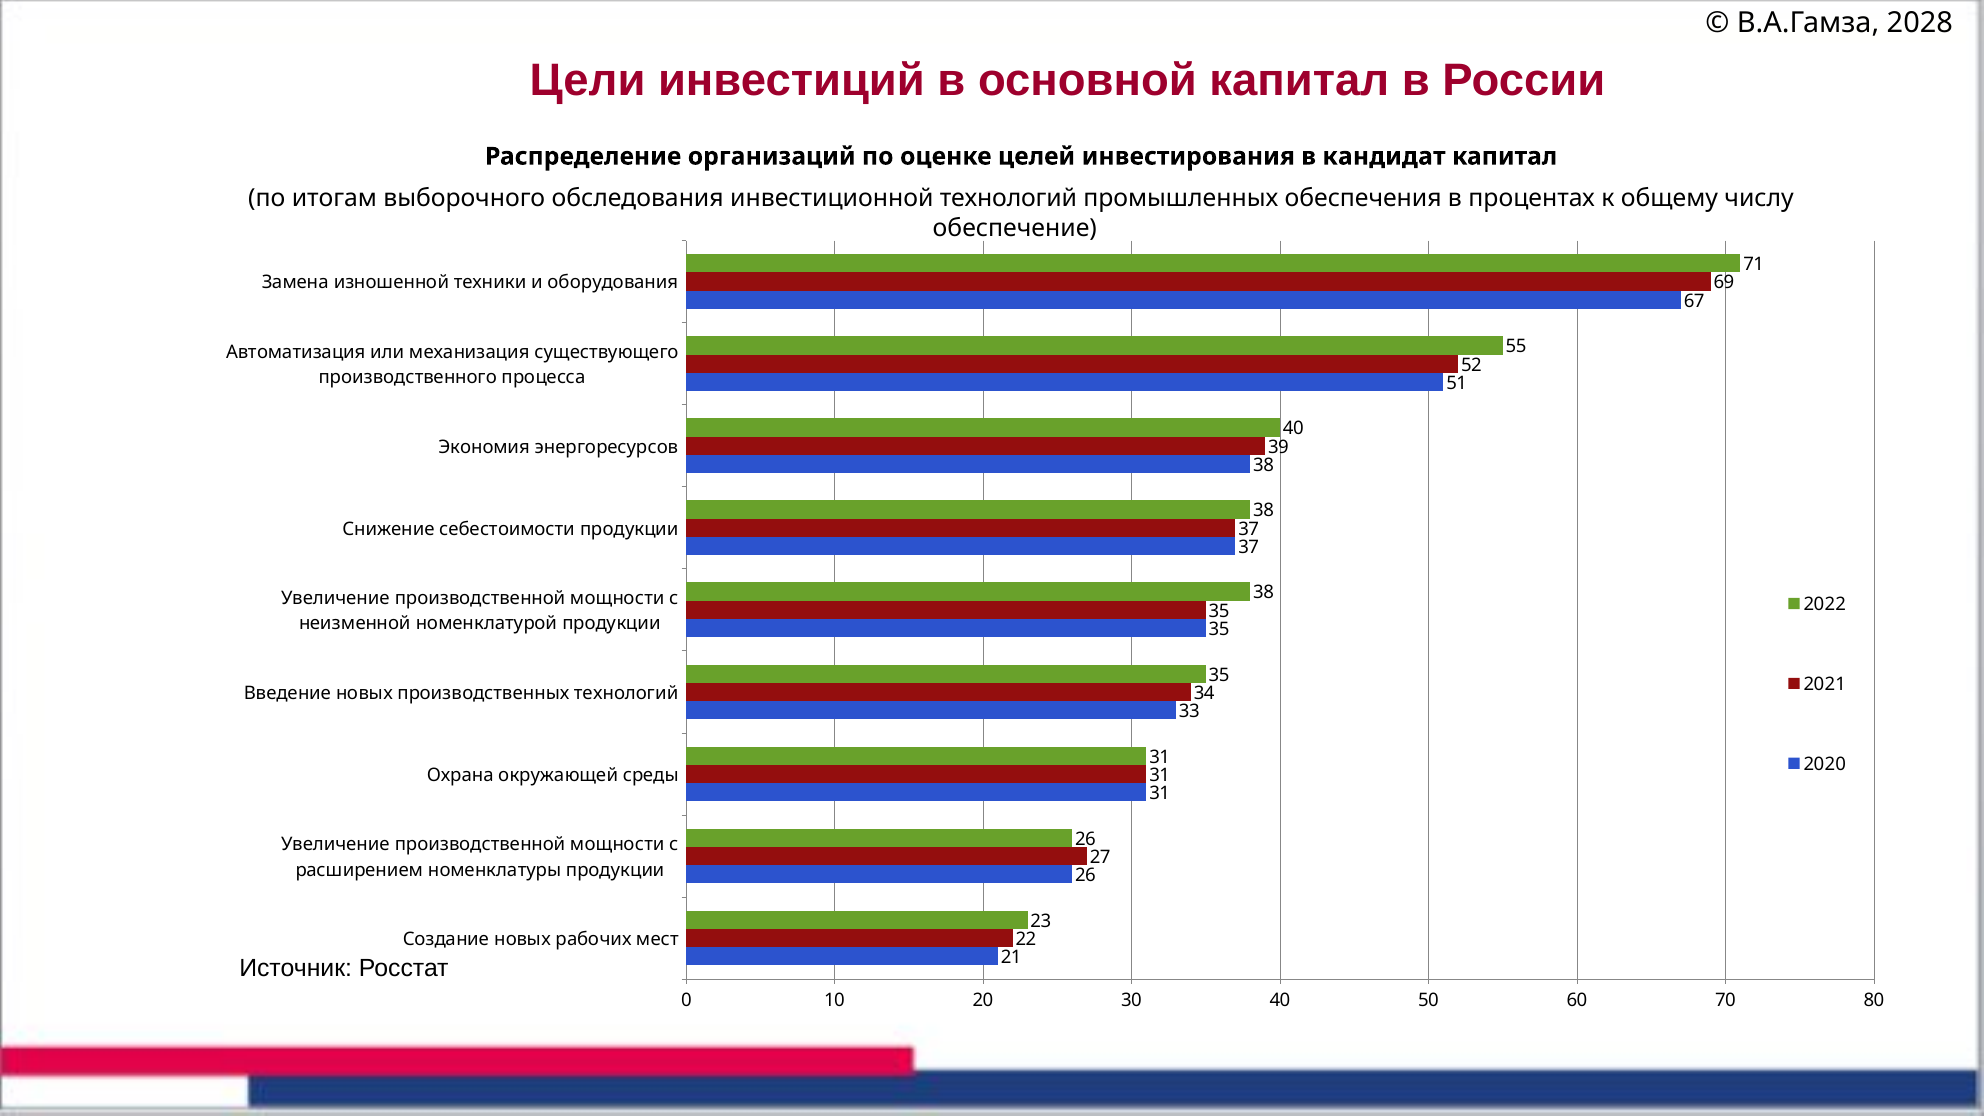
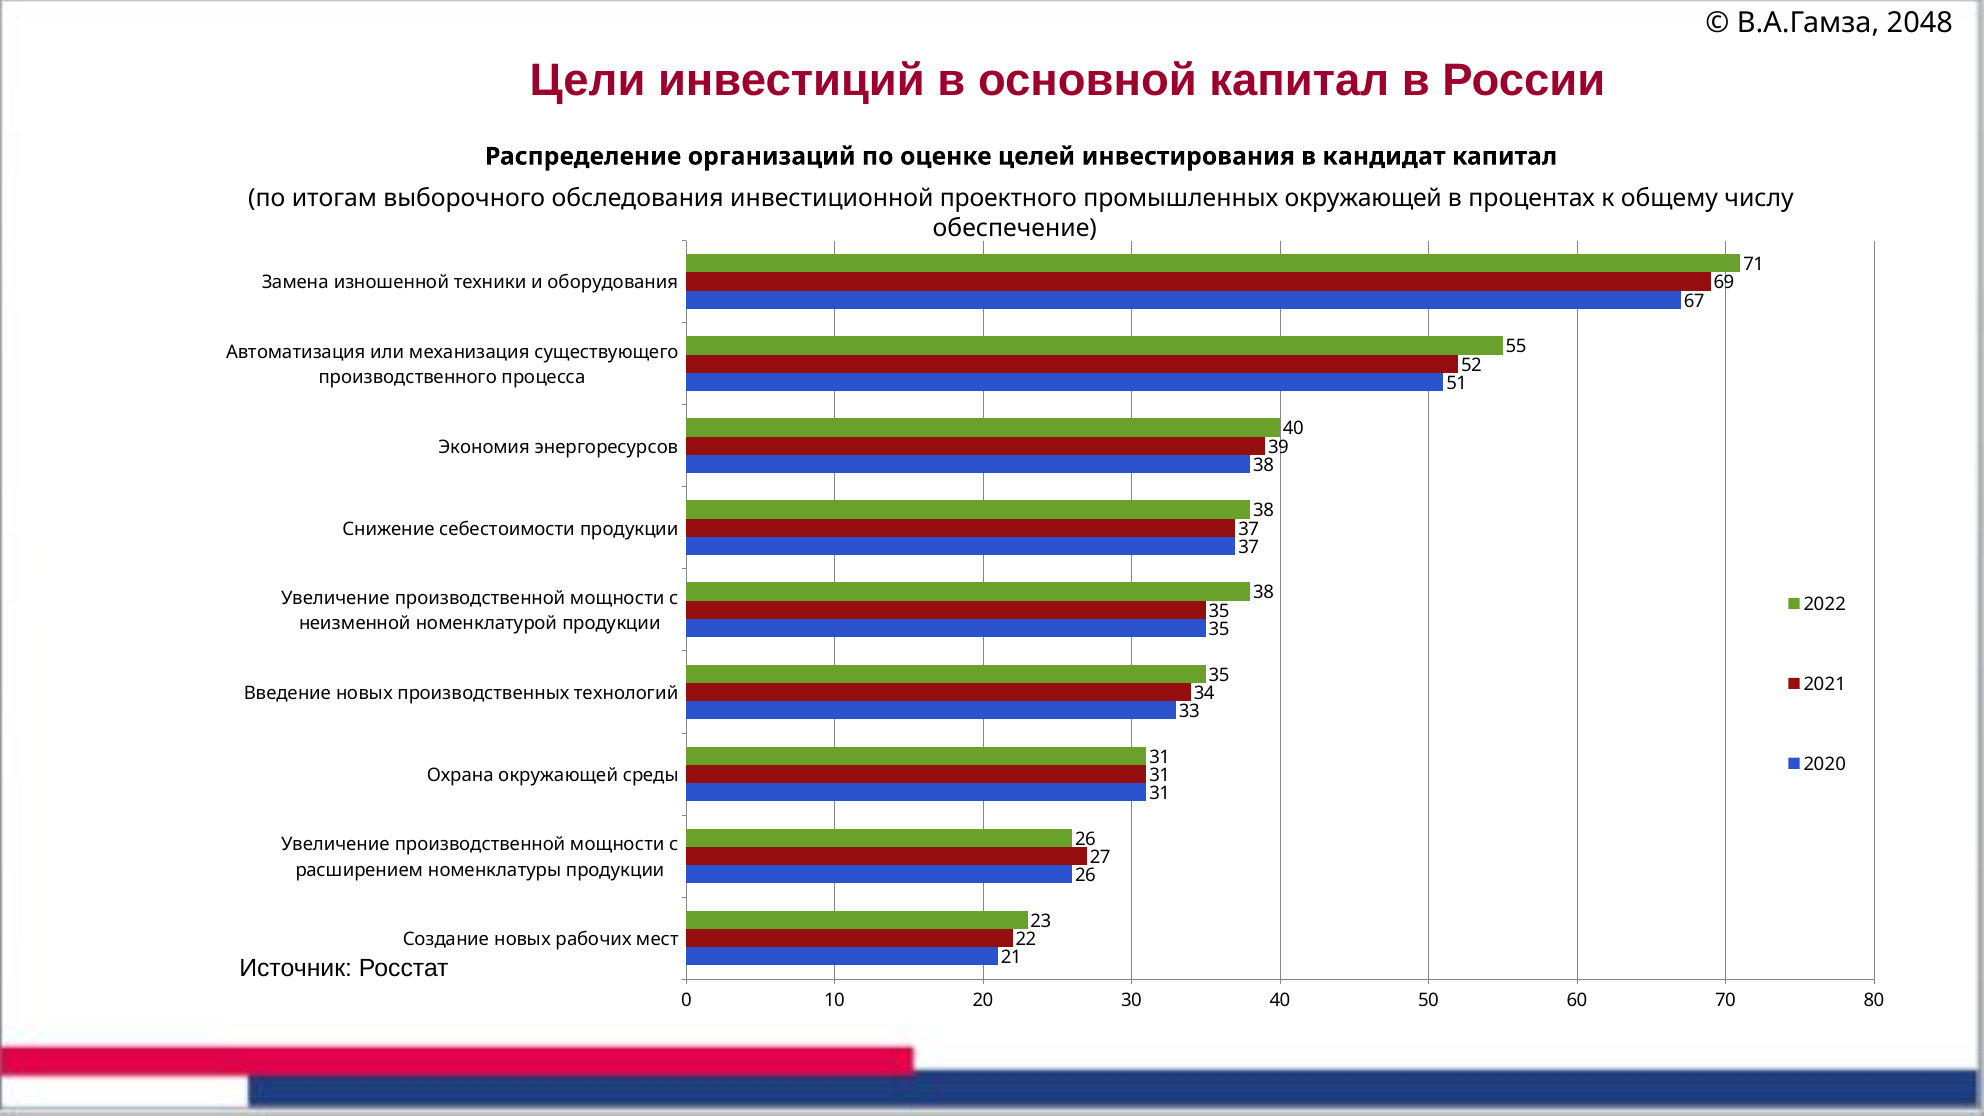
2028: 2028 -> 2048 (1920, 23)
инвестиционной технологий: технологий -> проектного (1008, 199)
промышленных обеспечения: обеспечения -> окружающей (1363, 199)
